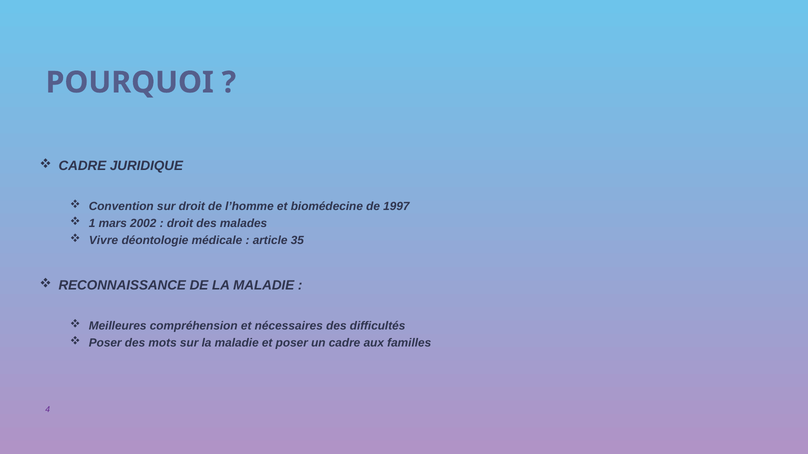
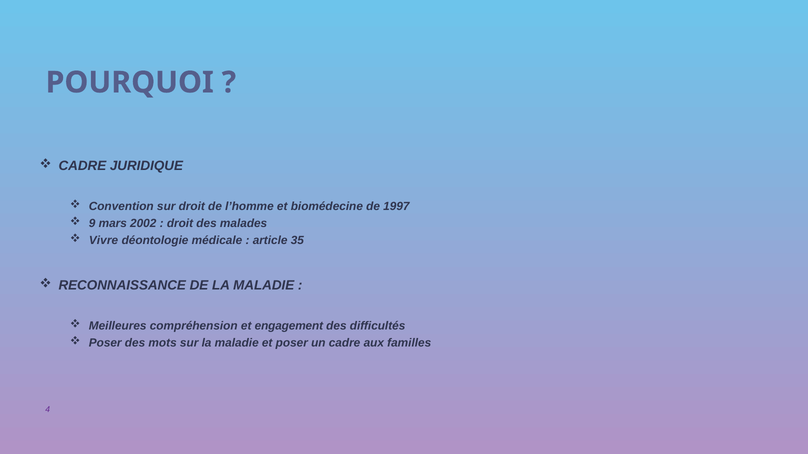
1: 1 -> 9 (92, 224)
nécessaires: nécessaires -> engagement (289, 326)
